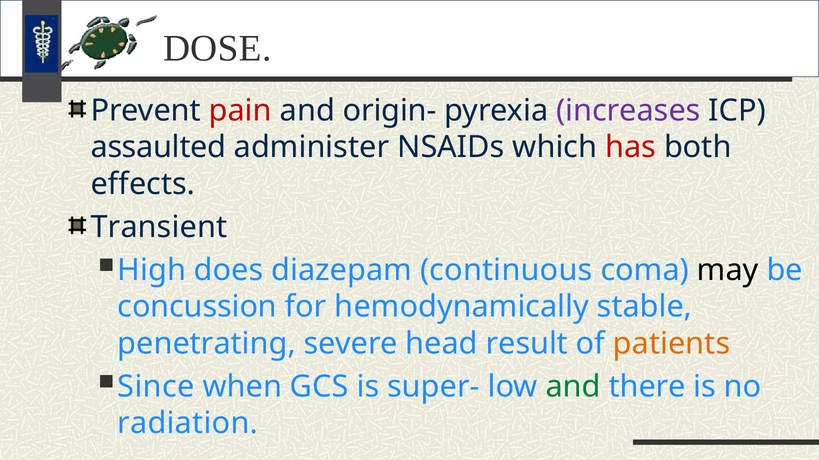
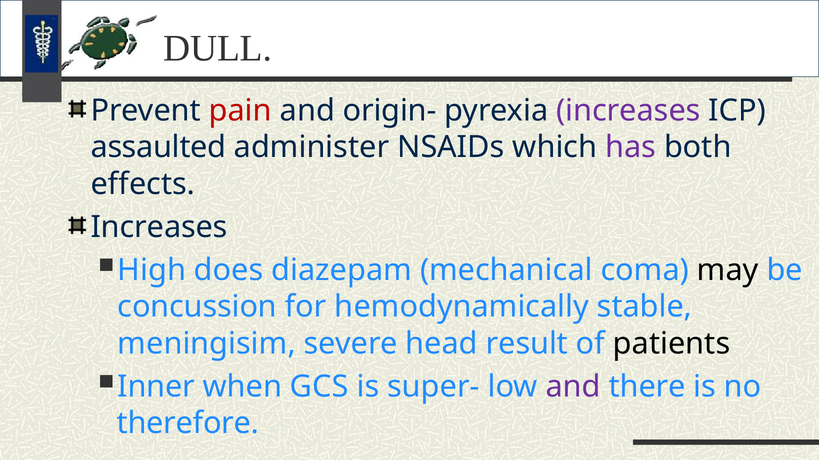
DOSE: DOSE -> DULL (218, 49)
has colour: red -> purple (631, 148)
Transient: Transient -> Increases (159, 227)
continuous: continuous -> mechanical (506, 270)
penetrating: penetrating -> meningisim (207, 344)
patients colour: orange -> black (672, 344)
Since: Since -> Inner (156, 387)
and colour: green -> purple (573, 387)
radiation: radiation -> therefore (188, 424)
